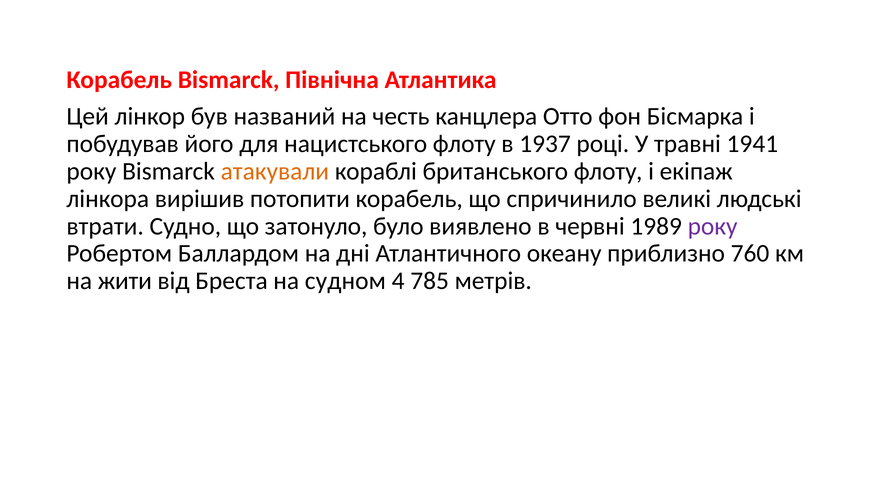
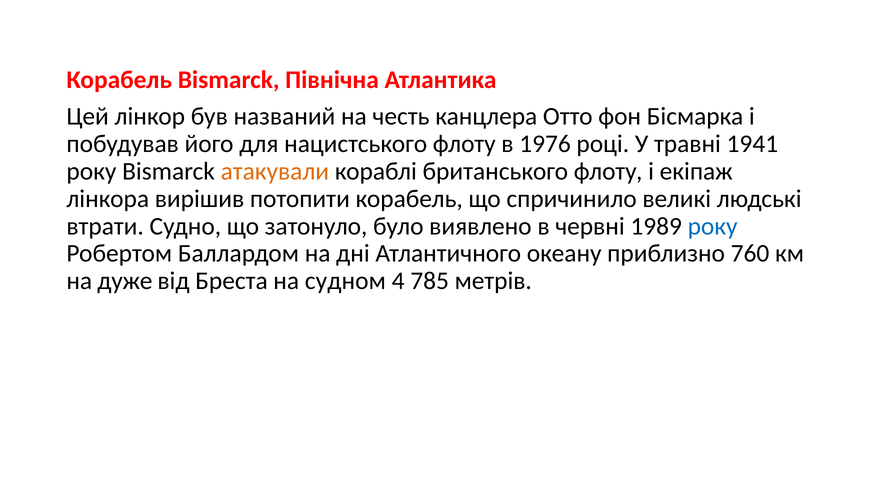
1937: 1937 -> 1976 (545, 144)
року colour: purple -> blue (713, 226)
жити: жити -> дуже (125, 281)
